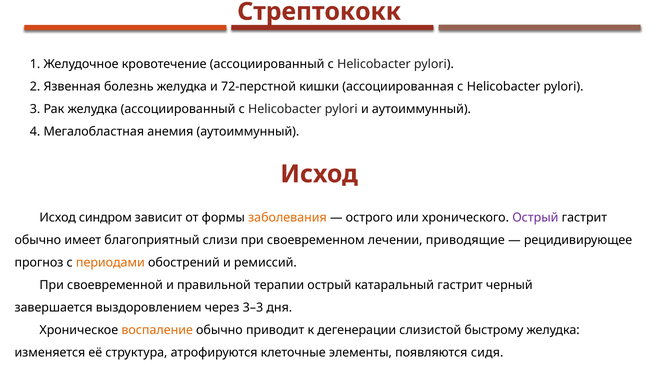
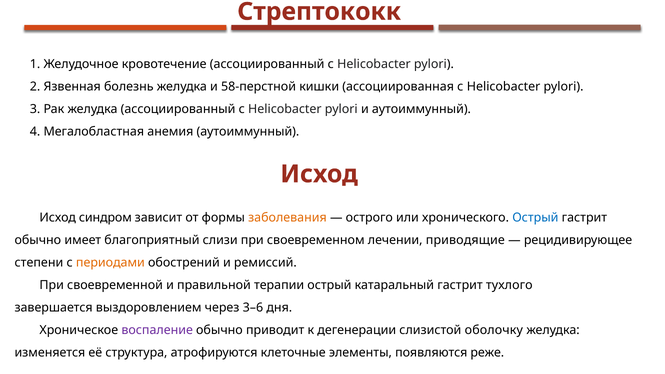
72-перстной: 72-перстной -> 58-перстной (259, 87)
Острый colour: purple -> blue (535, 218)
прогноз: прогноз -> степени (39, 263)
черный: черный -> тухлого (509, 285)
3–3: 3–3 -> 3–6 (253, 308)
воспаление colour: orange -> purple (157, 330)
быстрому: быстрому -> оболочку (494, 330)
сидя: сидя -> реже (487, 352)
